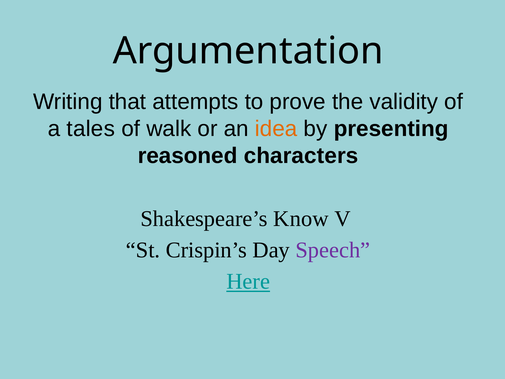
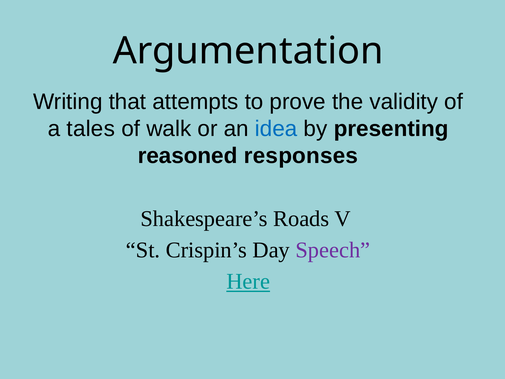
idea colour: orange -> blue (276, 129)
characters: characters -> responses (301, 156)
Know: Know -> Roads (301, 218)
